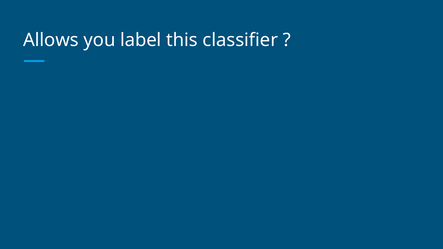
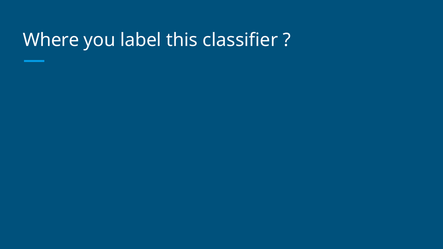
Allows: Allows -> Where (51, 40)
